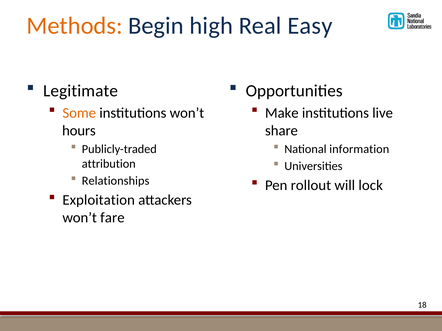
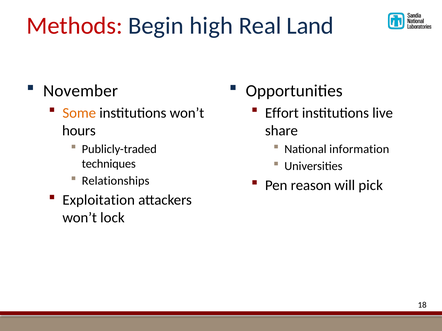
Methods colour: orange -> red (75, 26)
Easy: Easy -> Land (310, 26)
Legitimate: Legitimate -> November (81, 91)
Make: Make -> Effort (282, 113)
attribution: attribution -> techniques (109, 164)
rollout: rollout -> reason (311, 186)
lock: lock -> pick (371, 186)
fare: fare -> lock (112, 218)
